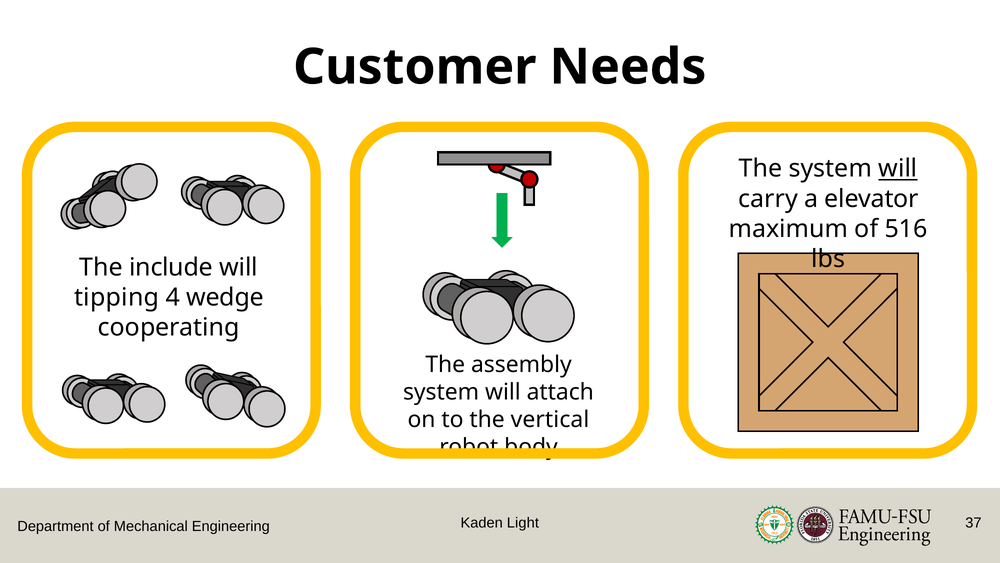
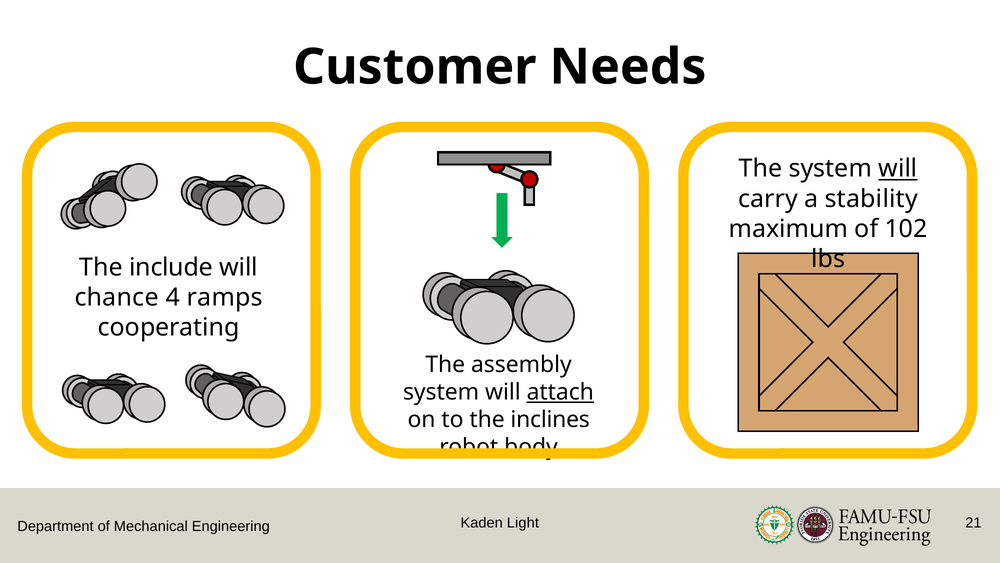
elevator: elevator -> stability (871, 199)
516: 516 -> 102 (906, 229)
tipping: tipping -> chance (117, 297)
wedge: wedge -> ramps (225, 297)
attach underline: none -> present (560, 392)
vertical: vertical -> inclines (550, 419)
37: 37 -> 21 (973, 522)
